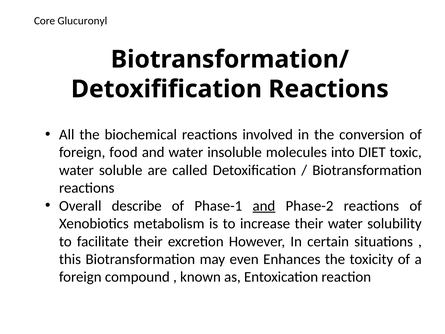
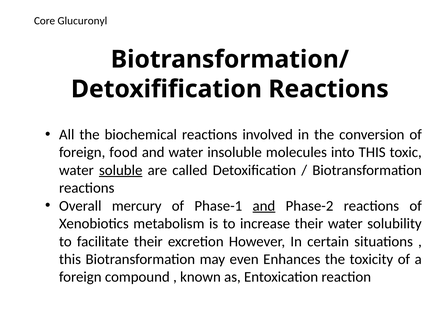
into DIET: DIET -> THIS (372, 152)
soluble underline: none -> present (121, 170)
describe: describe -> mercury (137, 206)
